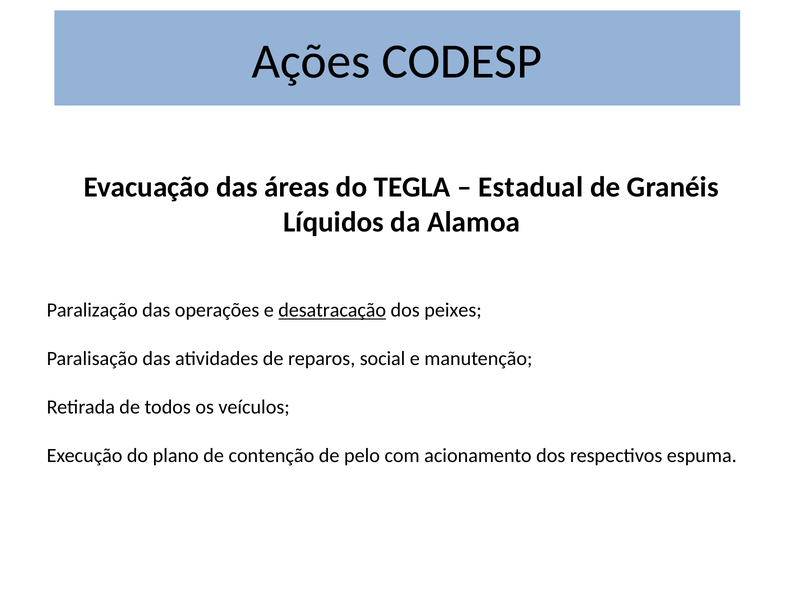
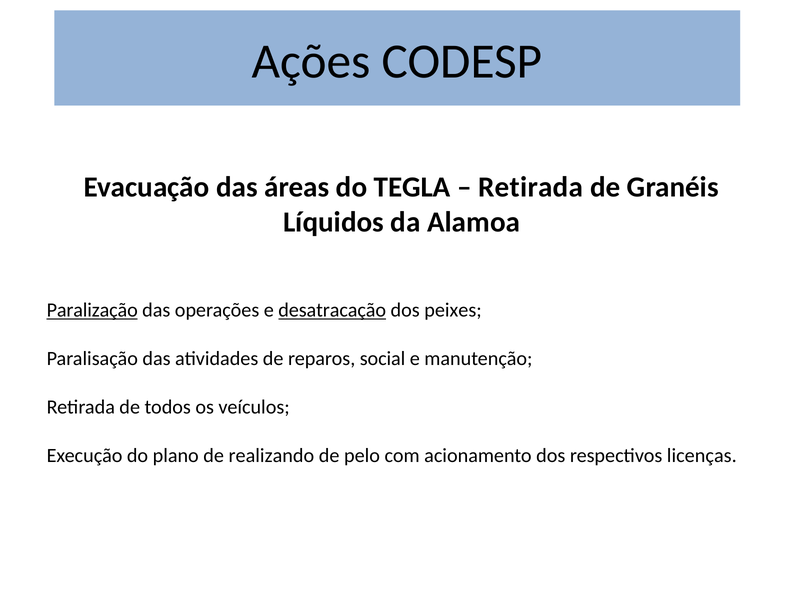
Estadual: Estadual -> Retirada (531, 187)
Paralização underline: none -> present (92, 310)
contenção: contenção -> realizando (271, 456)
espuma: espuma -> licenças (702, 456)
